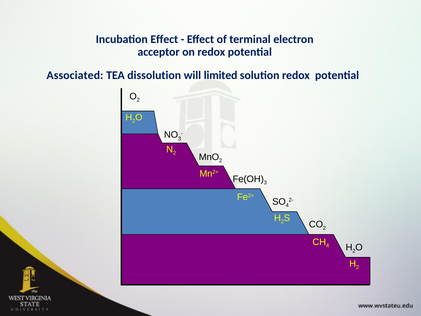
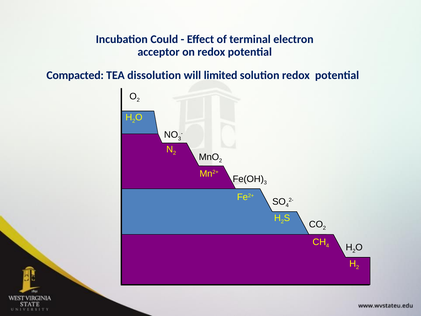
Incubation Effect: Effect -> Could (164, 39)
Associated: Associated -> Compacted (75, 75)
